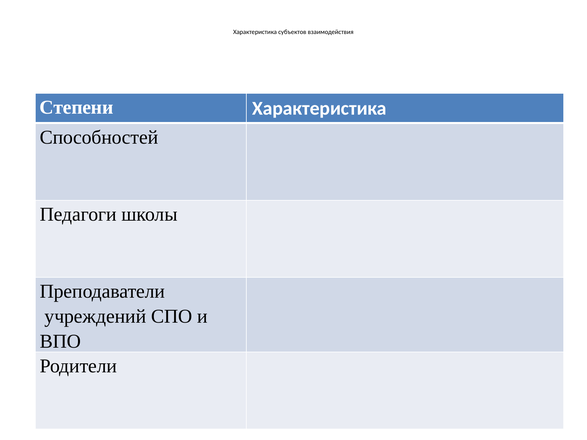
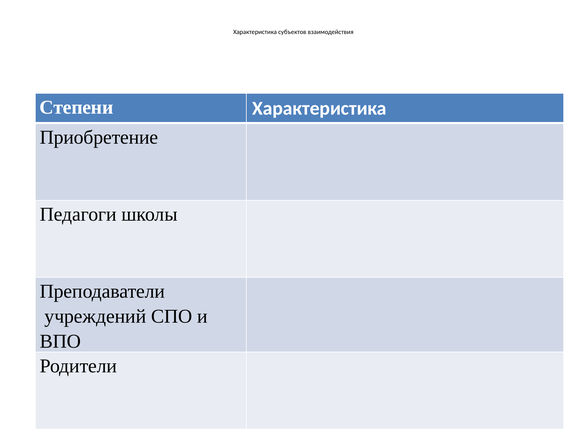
Способностей: Способностей -> Приобретение (99, 137)
